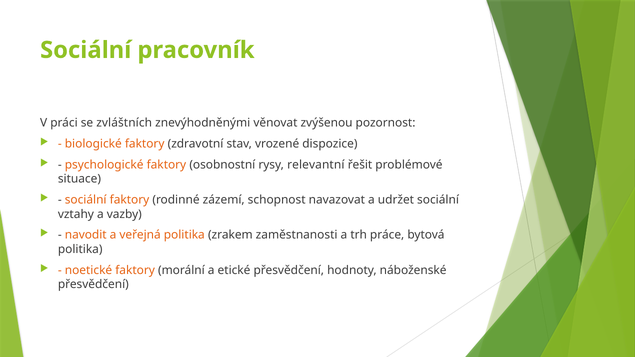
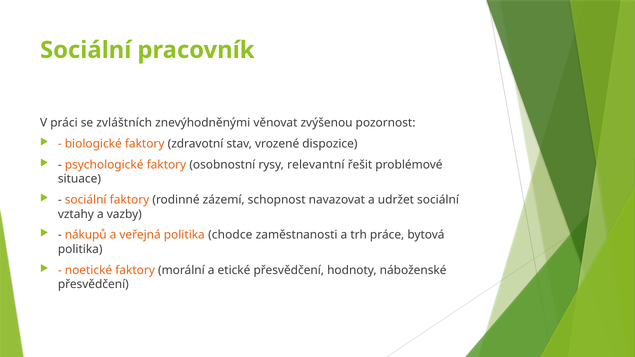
navodit: navodit -> nákupů (86, 235)
zrakem: zrakem -> chodce (230, 235)
